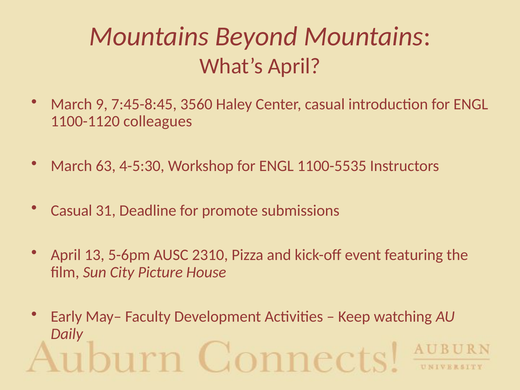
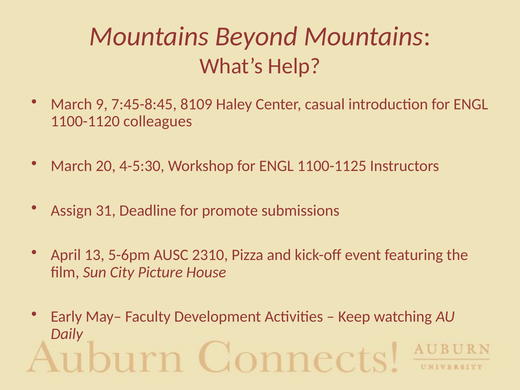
What’s April: April -> Help (294, 66)
3560: 3560 -> 8109 (196, 104)
63: 63 -> 20 (106, 166)
1100-5535: 1100-5535 -> 1100-1125 (332, 166)
Casual: Casual -> Assign (71, 210)
